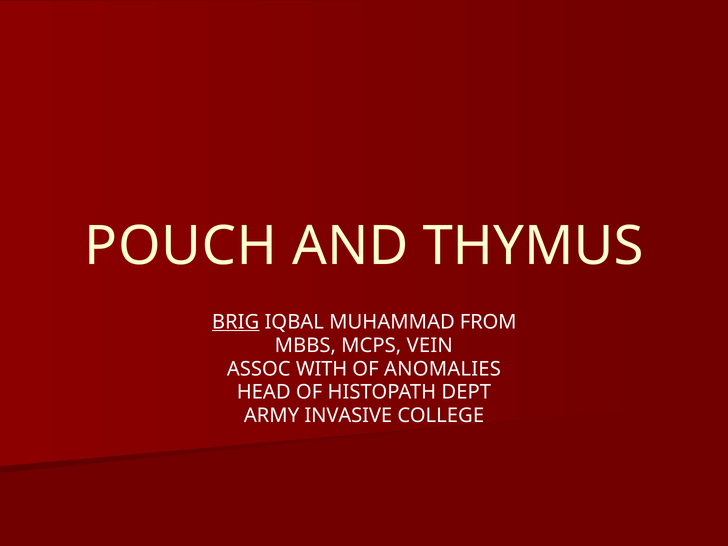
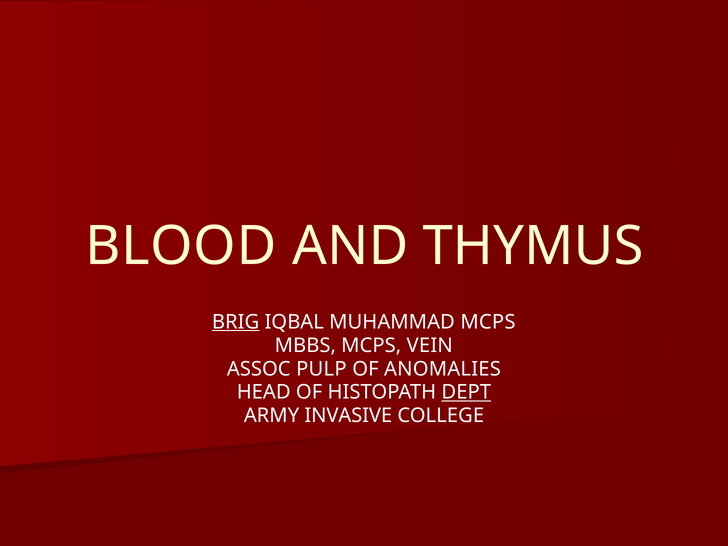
POUCH: POUCH -> BLOOD (181, 246)
MUHAMMAD FROM: FROM -> MCPS (488, 322)
WITH: WITH -> PULP (321, 369)
DEPT underline: none -> present (466, 392)
